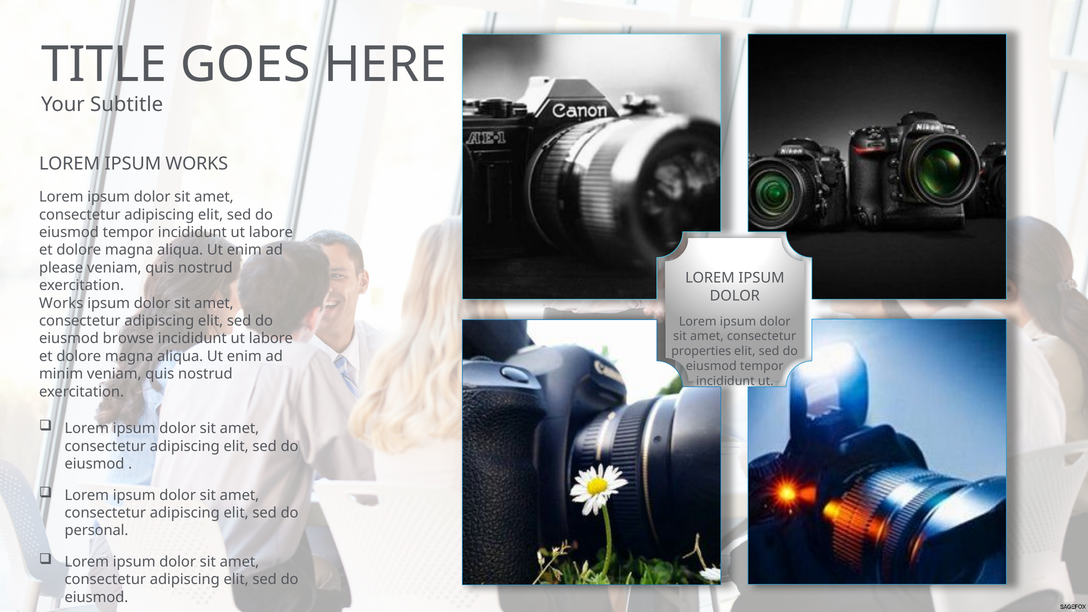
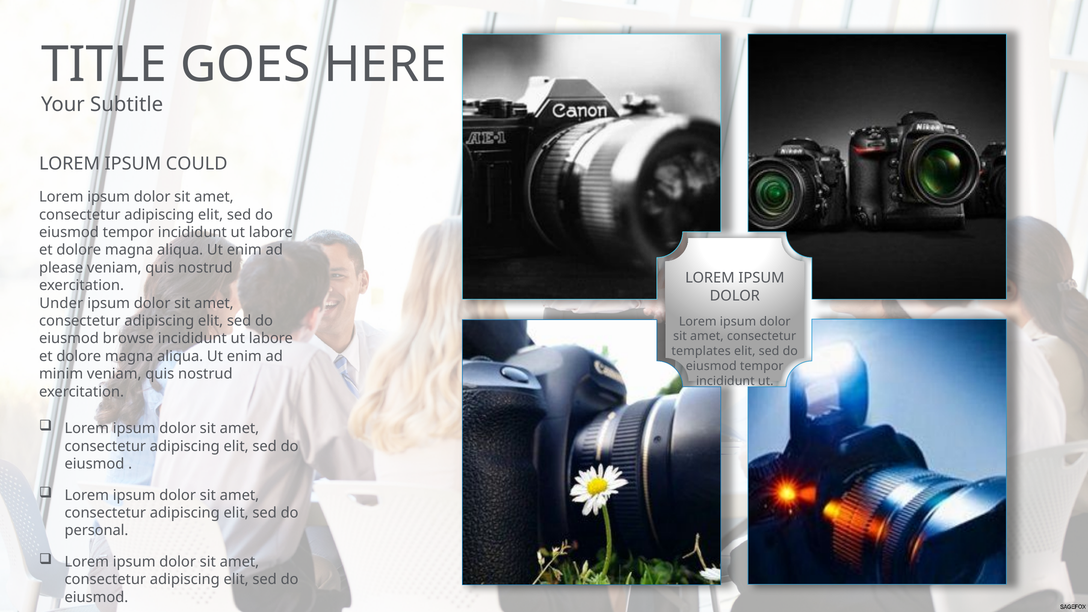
IPSUM WORKS: WORKS -> COULD (197, 164)
Works: Works -> Under (61, 303)
properties: properties -> templates (701, 351)
